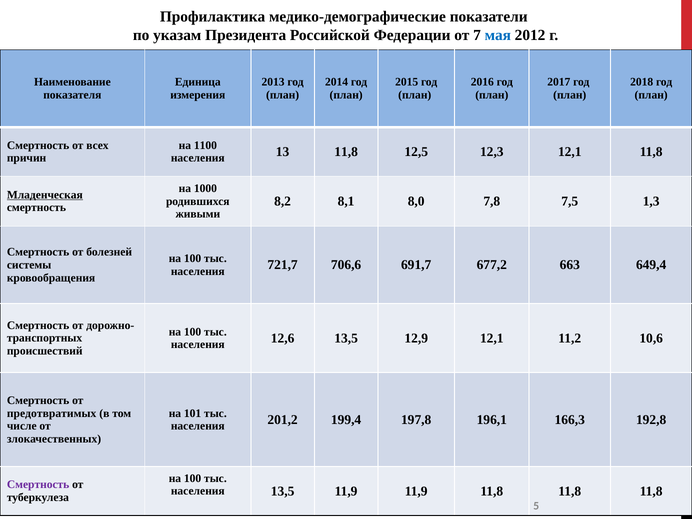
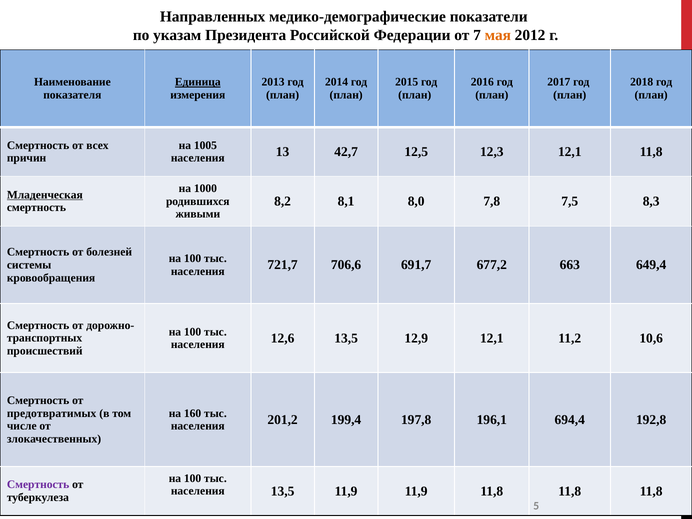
Профилактика: Профилактика -> Направленных (213, 17)
мая colour: blue -> orange (498, 35)
Единица underline: none -> present (198, 82)
1100: 1100 -> 1005 (205, 145)
13 11,8: 11,8 -> 42,7 (346, 152)
1,3: 1,3 -> 8,3 (651, 201)
101: 101 -> 160 (193, 413)
166,3: 166,3 -> 694,4 (570, 420)
